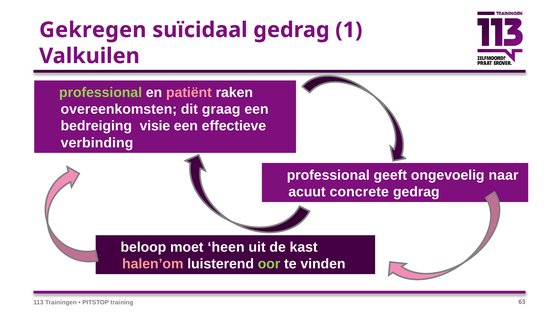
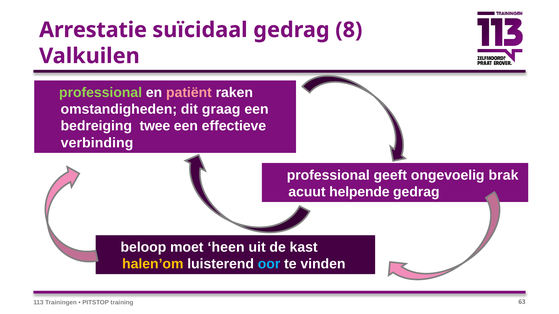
Gekregen: Gekregen -> Arrestatie (93, 30)
1: 1 -> 8 (349, 30)
overeenkomsten: overeenkomsten -> omstandigheden (119, 109)
visie: visie -> twee (155, 126)
naar: naar -> brak (503, 175)
concrete: concrete -> helpende (359, 192)
halen’om colour: pink -> yellow (153, 264)
oor colour: light green -> light blue (269, 264)
